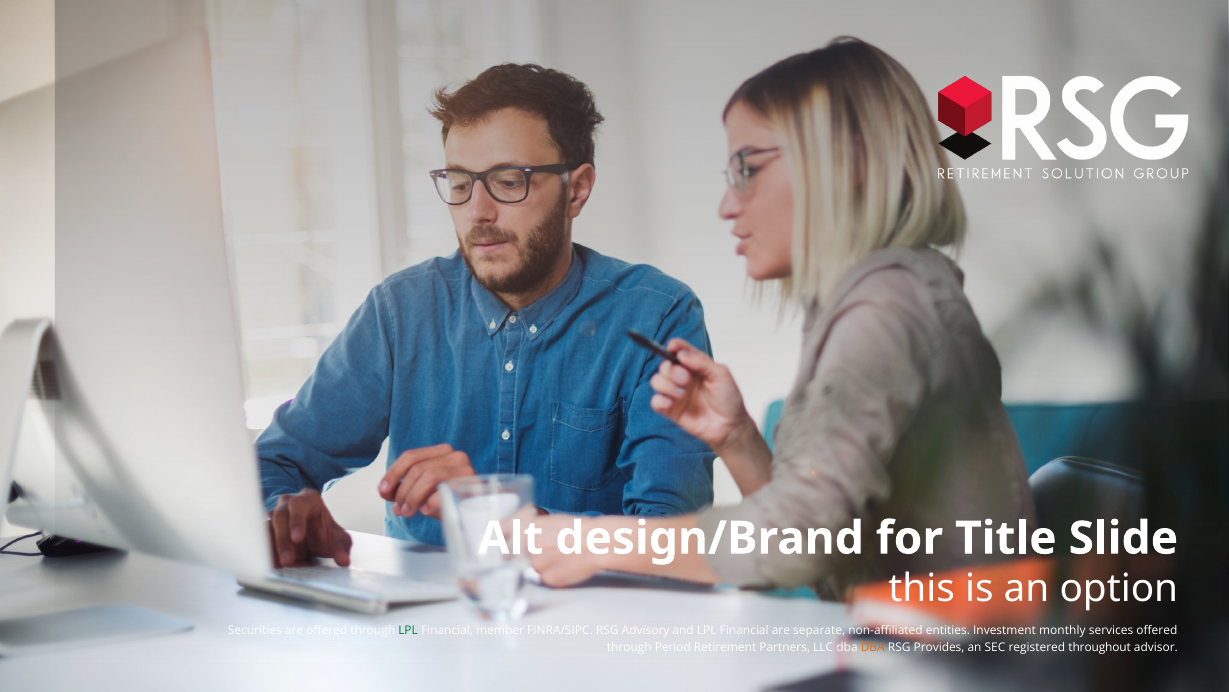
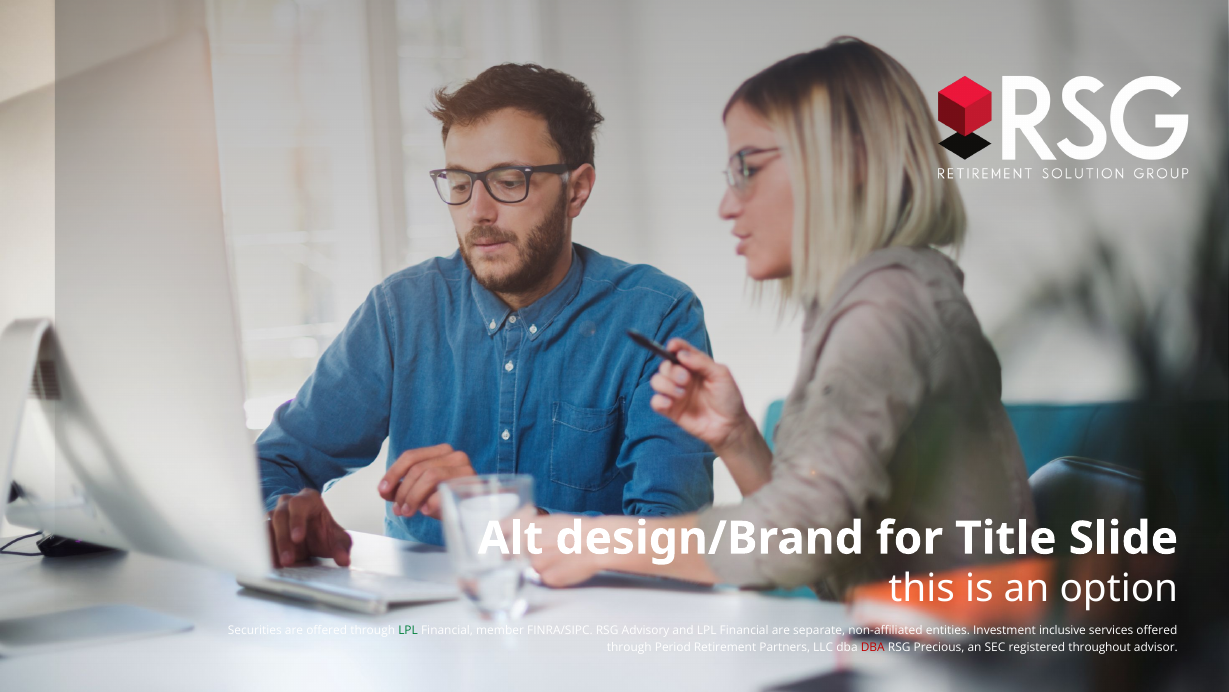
monthly: monthly -> inclusive (1062, 630)
DBA colour: orange -> red (873, 647)
Provides: Provides -> Precious (939, 647)
